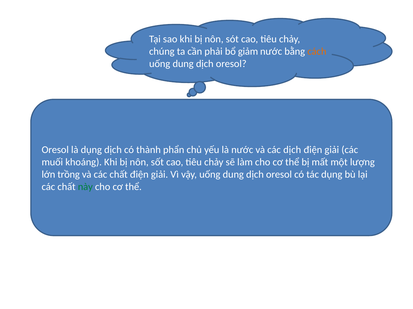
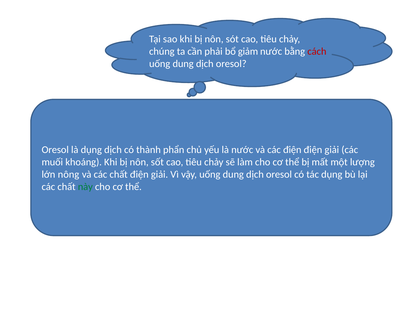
cách colour: orange -> red (317, 52)
các dịch: dịch -> điện (292, 150)
trồng: trồng -> nông (69, 175)
